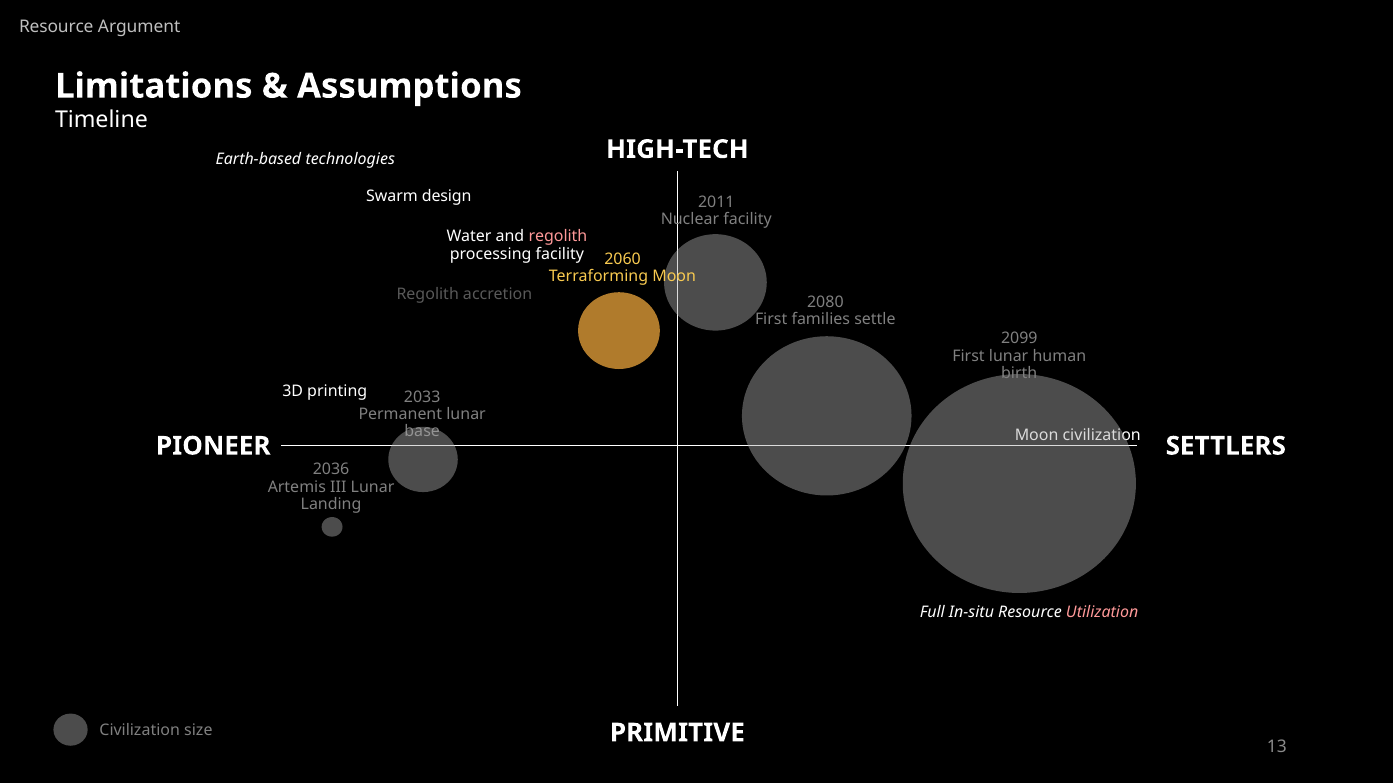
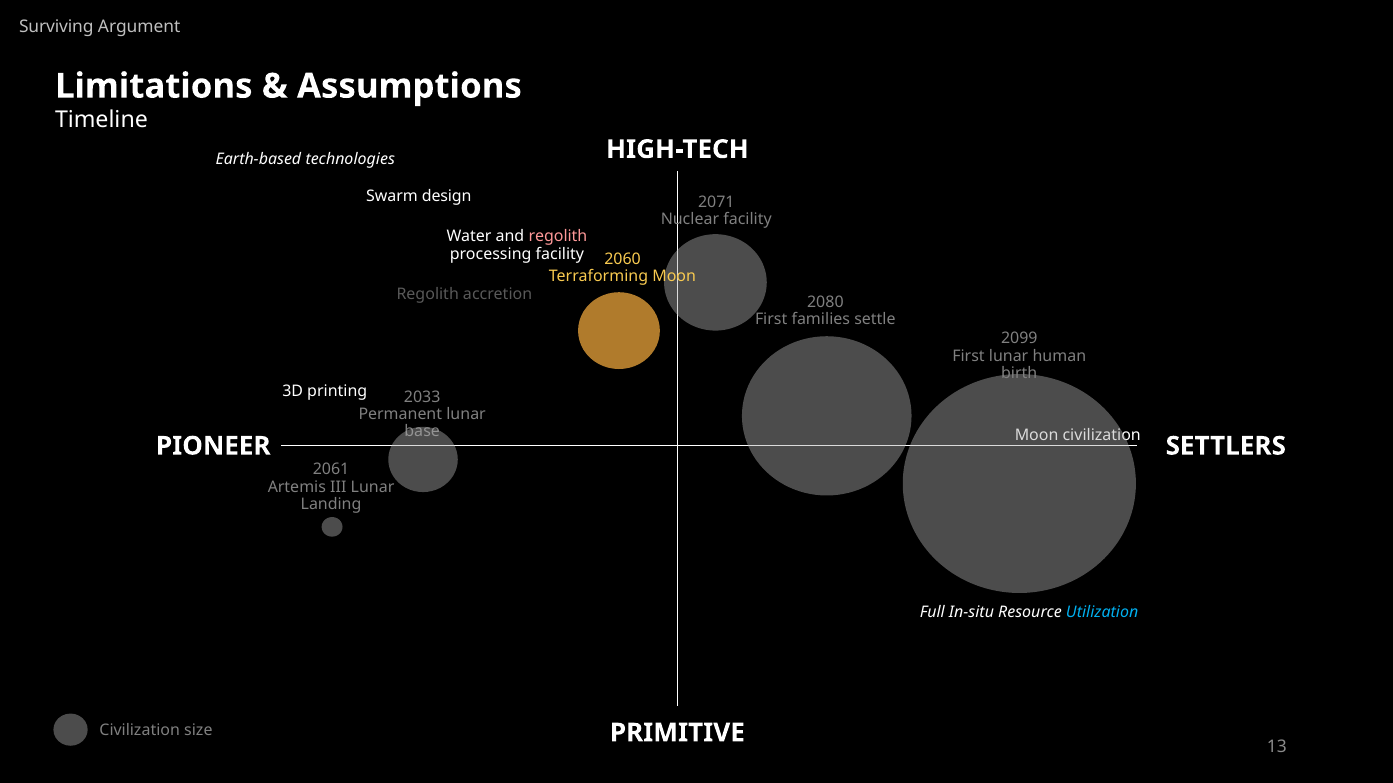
Resource: Resource -> Surviving (56, 27)
2011: 2011 -> 2071 (716, 202)
2036: 2036 -> 2061 (331, 470)
Utilization colour: pink -> light blue (1102, 612)
